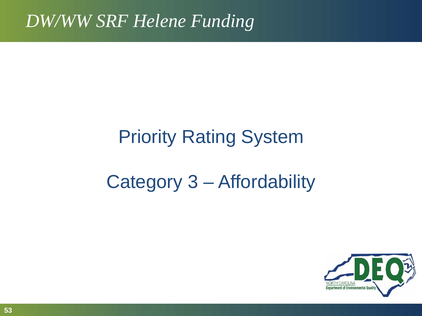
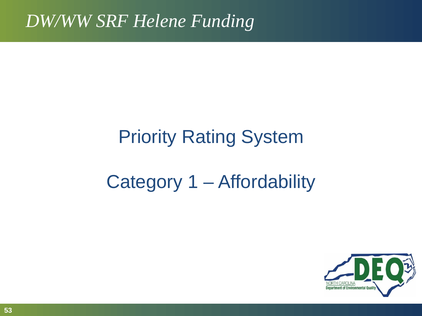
3: 3 -> 1 (193, 182)
